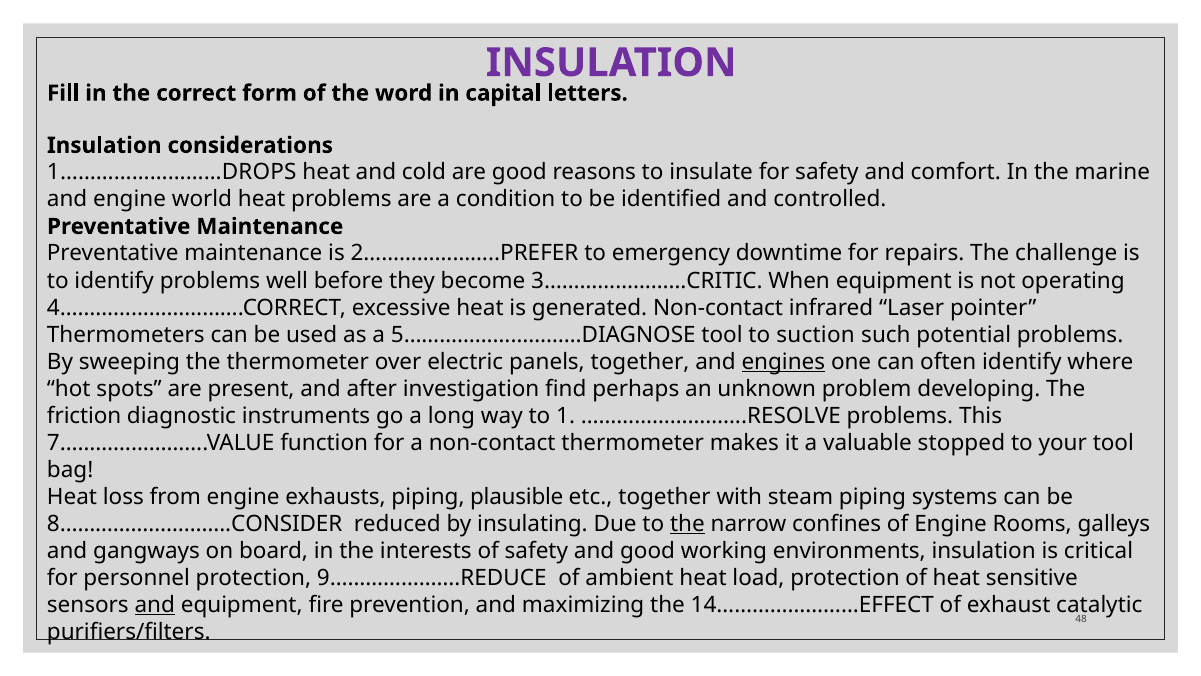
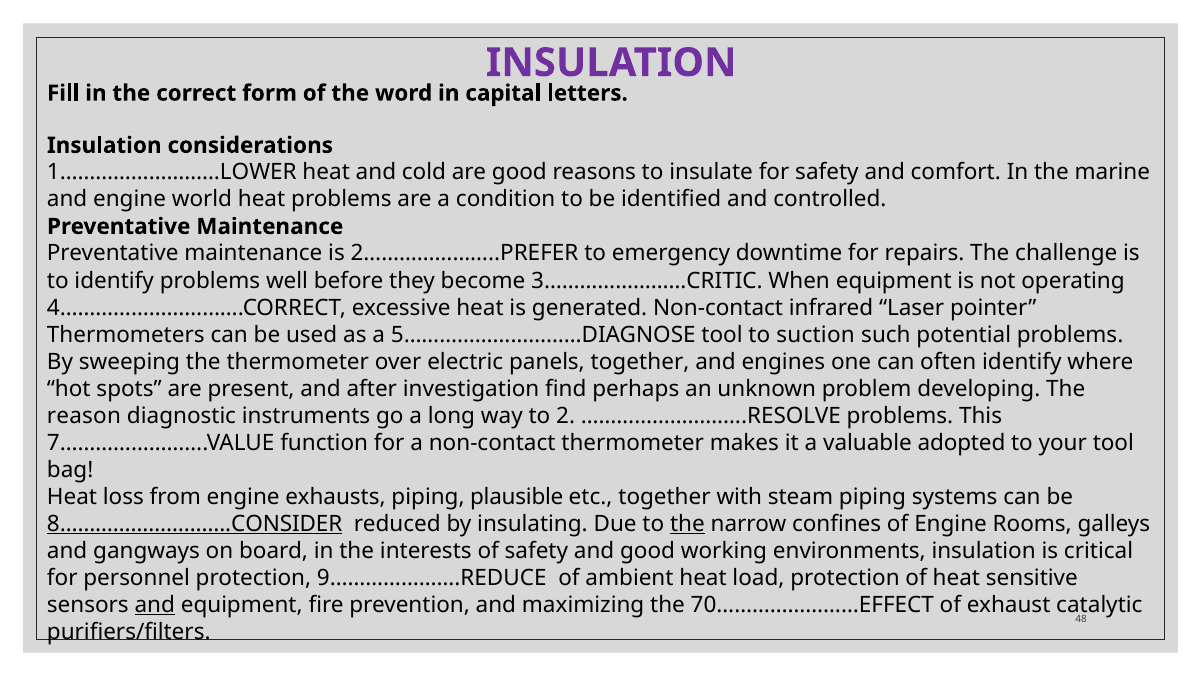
1………………………DROPS: 1………………………DROPS -> 1………………………LOWER (172, 172)
engines underline: present -> none (783, 361)
friction: friction -> reason (84, 416)
1: 1 -> 2 (566, 416)
stopped: stopped -> adopted (961, 443)
8………………………..CONSIDER underline: none -> present (195, 524)
14……………………EFFECT: 14……………………EFFECT -> 70……………………EFFECT (812, 605)
